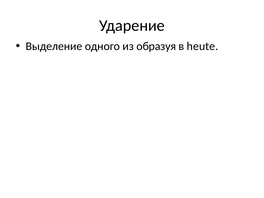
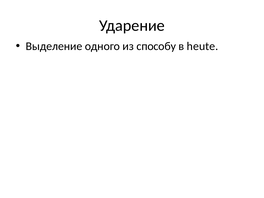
образуя: образуя -> способу (156, 46)
